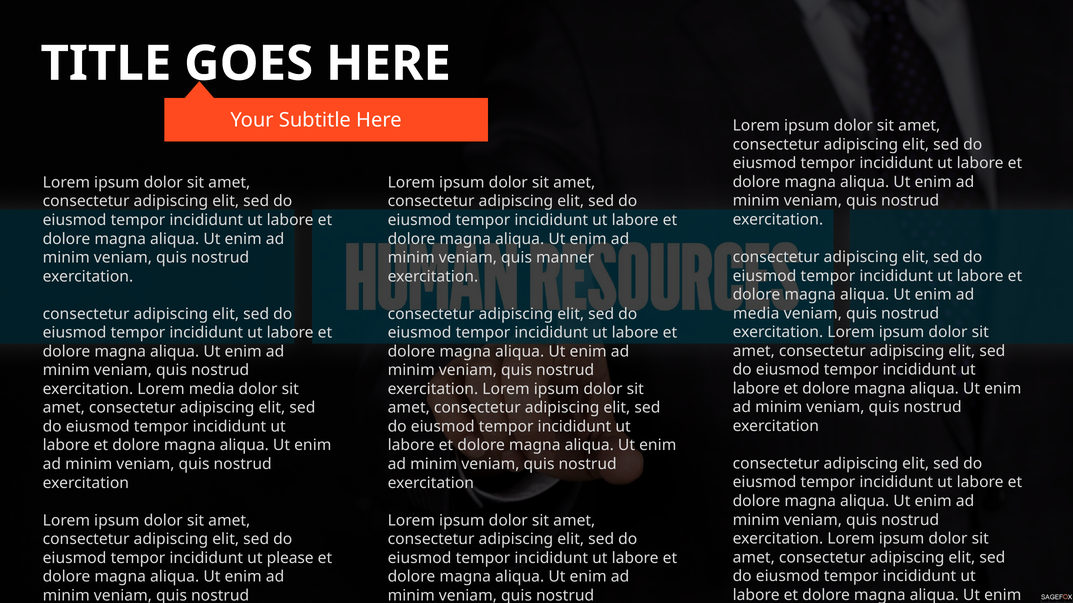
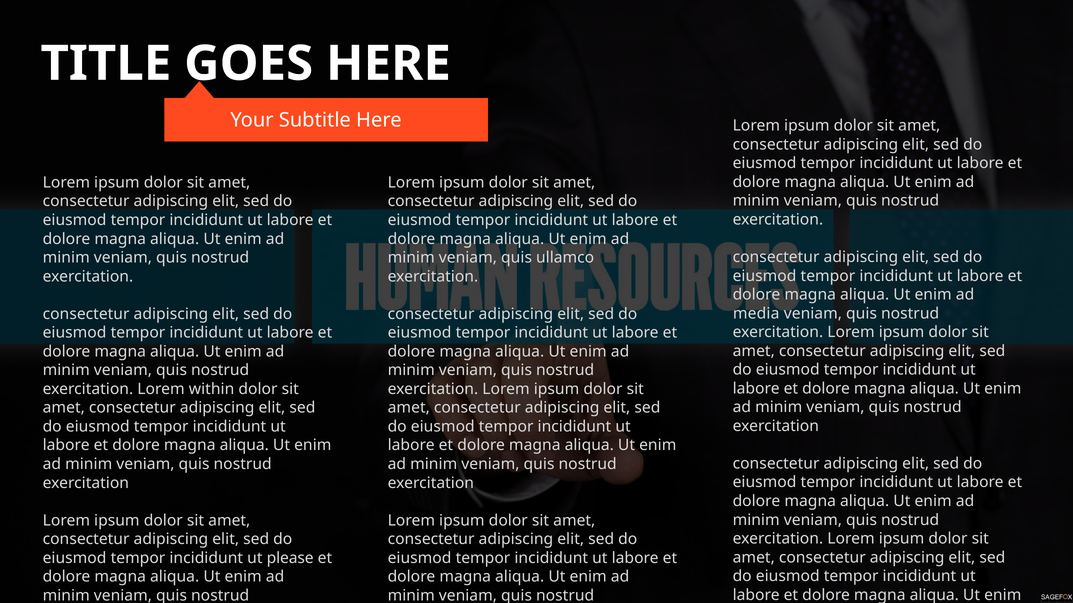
manner: manner -> ullamco (565, 258)
Lorem media: media -> within (212, 389)
